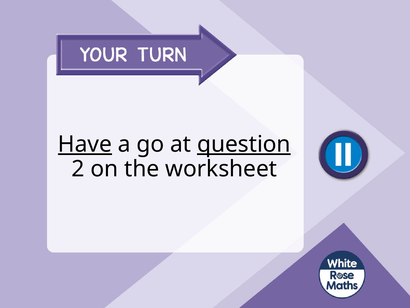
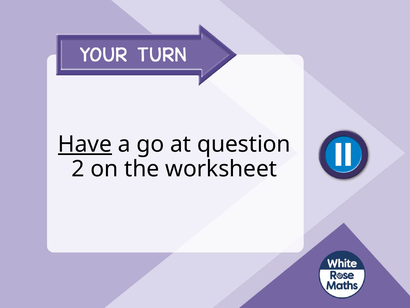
question underline: present -> none (244, 144)
